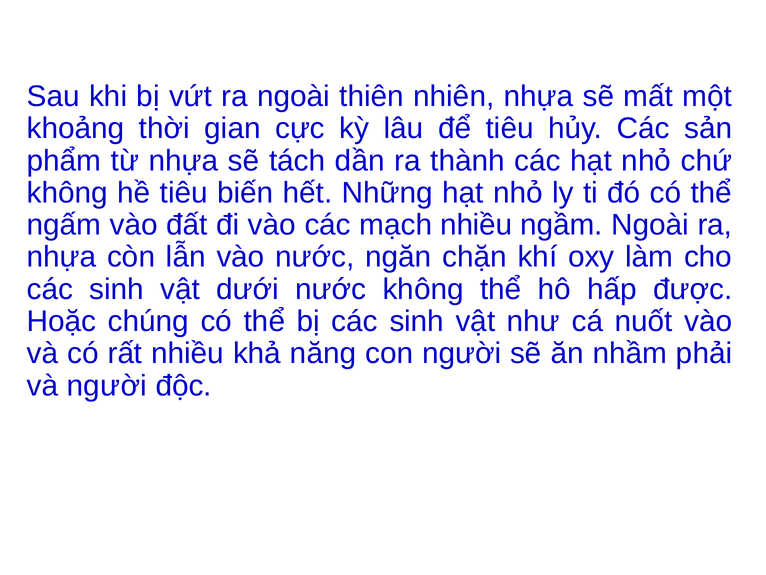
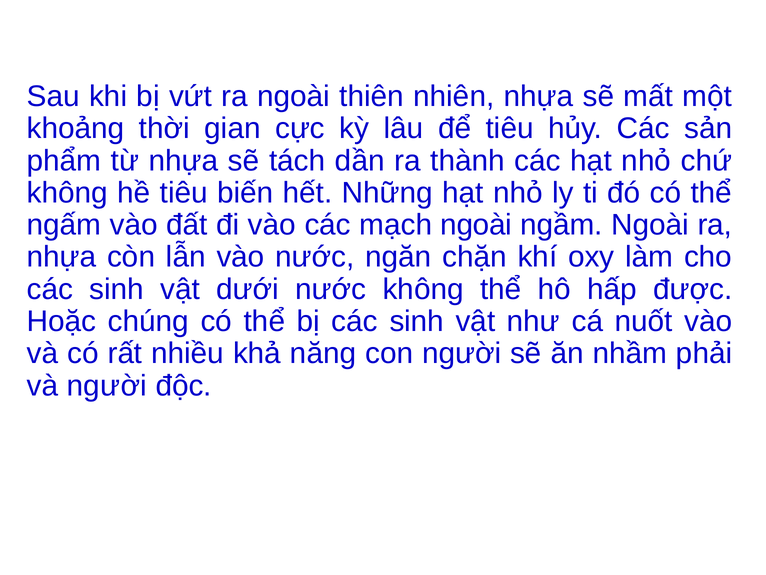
mạch nhiều: nhiều -> ngoài (476, 225)
